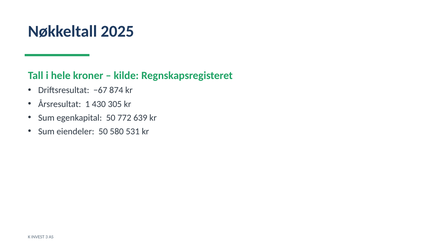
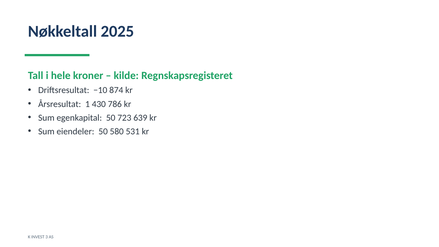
−67: −67 -> −10 (100, 90)
305: 305 -> 786 (115, 104)
772: 772 -> 723 (124, 118)
